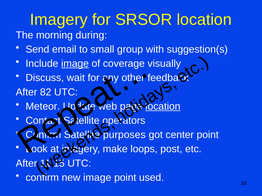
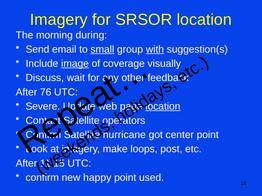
small underline: none -> present (102, 49)
with underline: none -> present (155, 49)
82: 82 -> 76 (46, 92)
Meteor: Meteor -> Severe (43, 107)
purposes: purposes -> hurricane (124, 135)
new image: image -> happy (97, 178)
